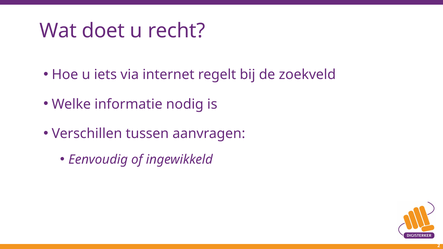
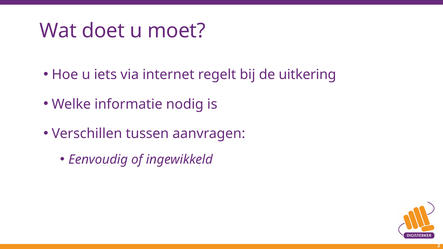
recht: recht -> moet (177, 31)
zoekveld: zoekveld -> uitkering (307, 75)
